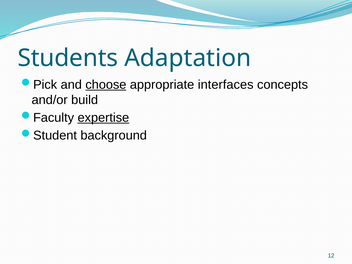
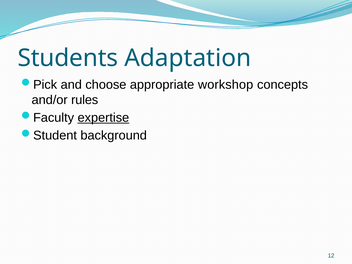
choose underline: present -> none (106, 85)
interfaces: interfaces -> workshop (226, 85)
build: build -> rules (85, 100)
